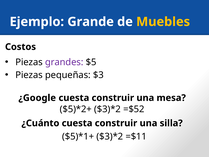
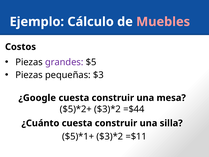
Grande: Grande -> Cálculo (91, 22)
Muebles colour: yellow -> pink (163, 22)
=$52: =$52 -> =$44 (134, 109)
